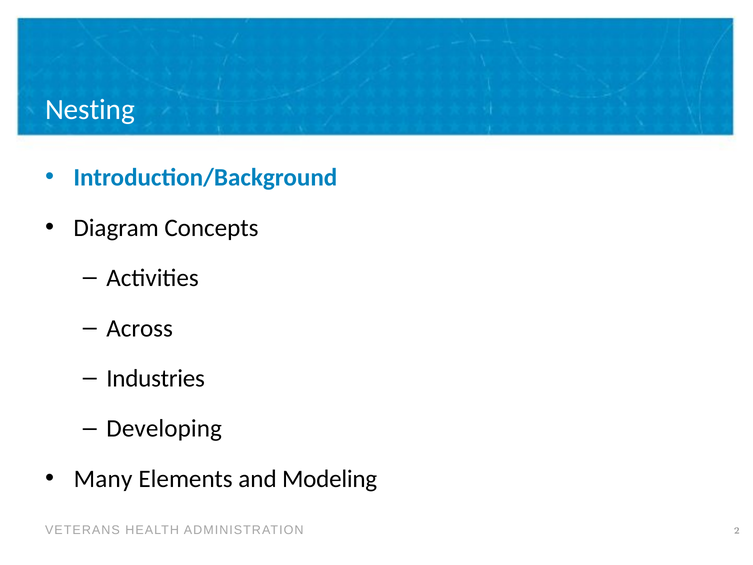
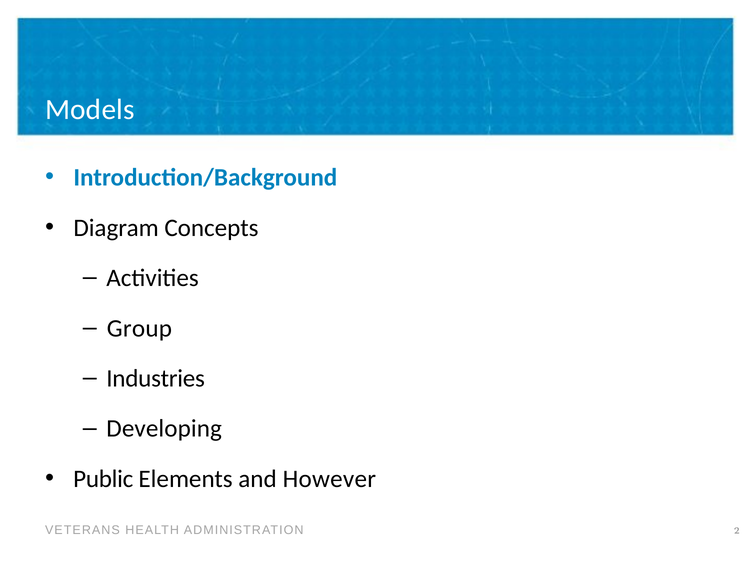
Nesting: Nesting -> Models (90, 110)
Across: Across -> Group (139, 328)
Many: Many -> Public (103, 479)
Modeling: Modeling -> However (329, 479)
